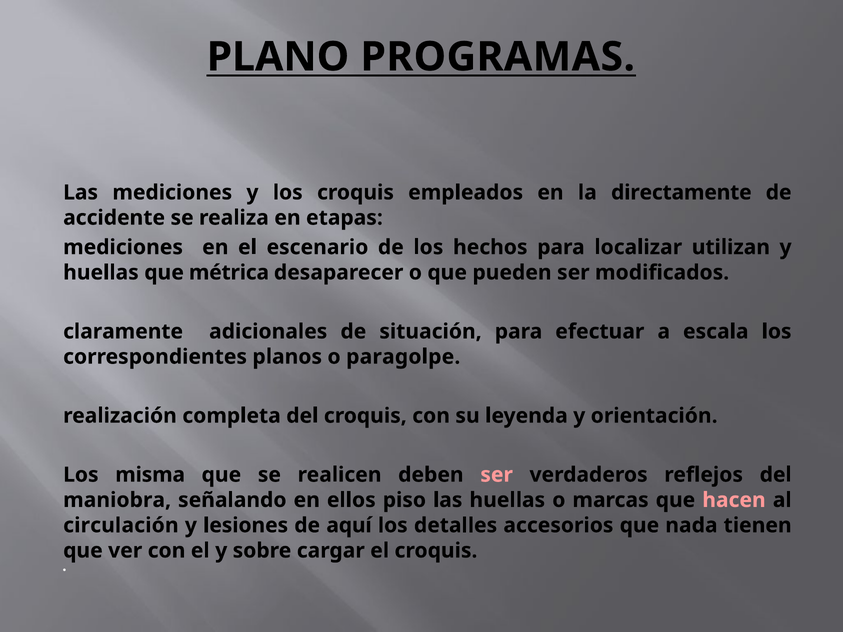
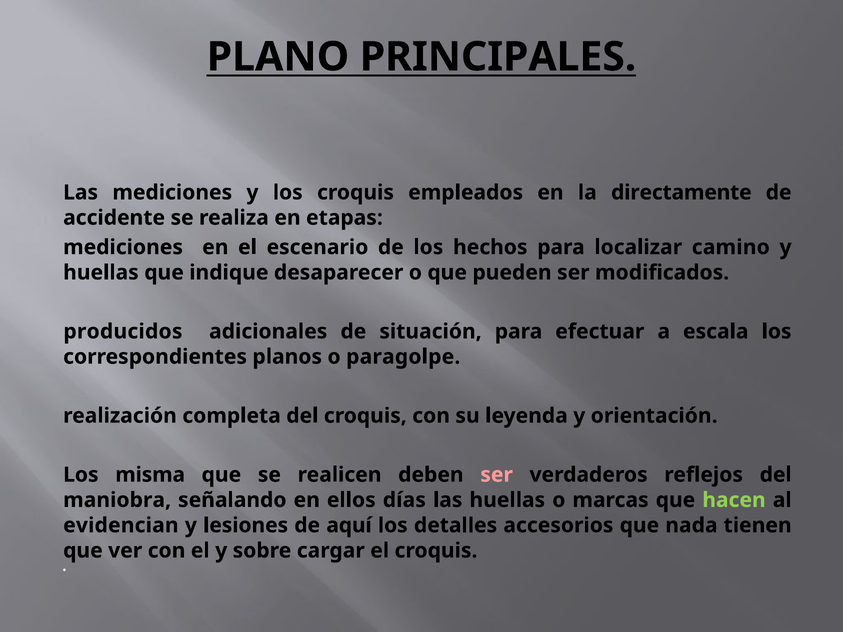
PROGRAMAS: PROGRAMAS -> PRINCIPALES (498, 57)
utilizan: utilizan -> camino (731, 247)
métrica: métrica -> indique (229, 273)
claramente: claramente -> producidos (123, 332)
piso: piso -> días (404, 500)
hacen colour: pink -> light green (734, 500)
circulación: circulación -> evidencian (121, 526)
